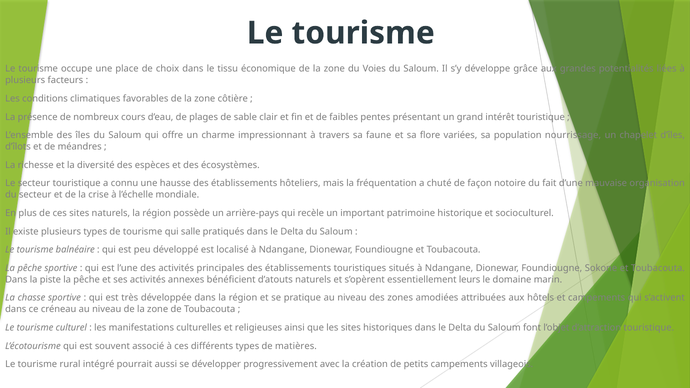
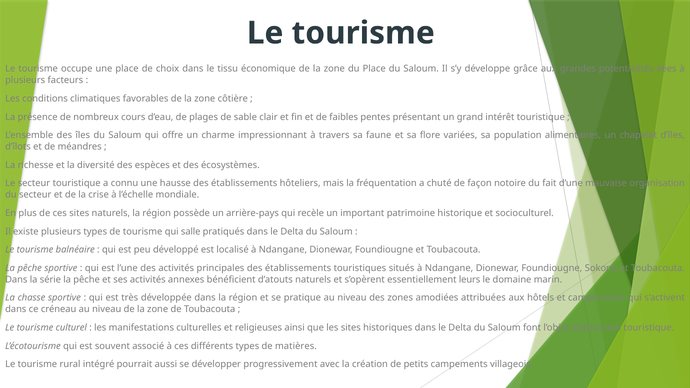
du Voies: Voies -> Place (374, 69)
nourrissage: nourrissage -> alimentaires (573, 135)
piste: piste -> série (50, 280)
